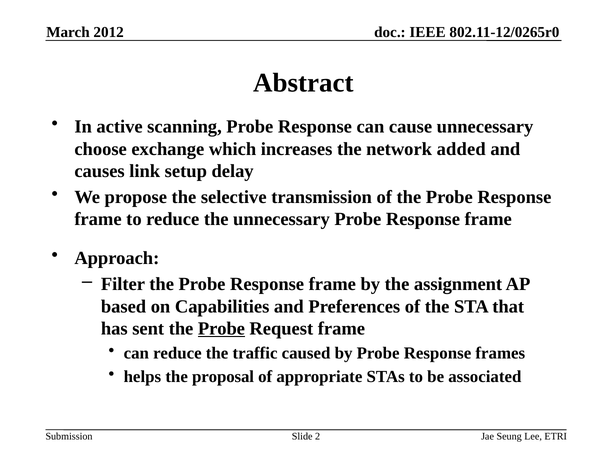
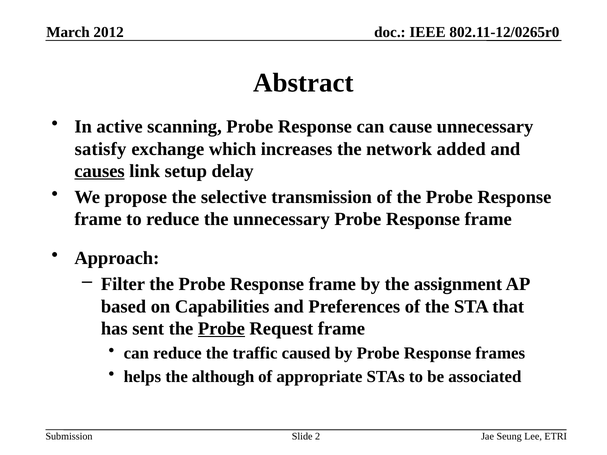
choose: choose -> satisfy (100, 149)
causes underline: none -> present (100, 171)
proposal: proposal -> although (223, 377)
